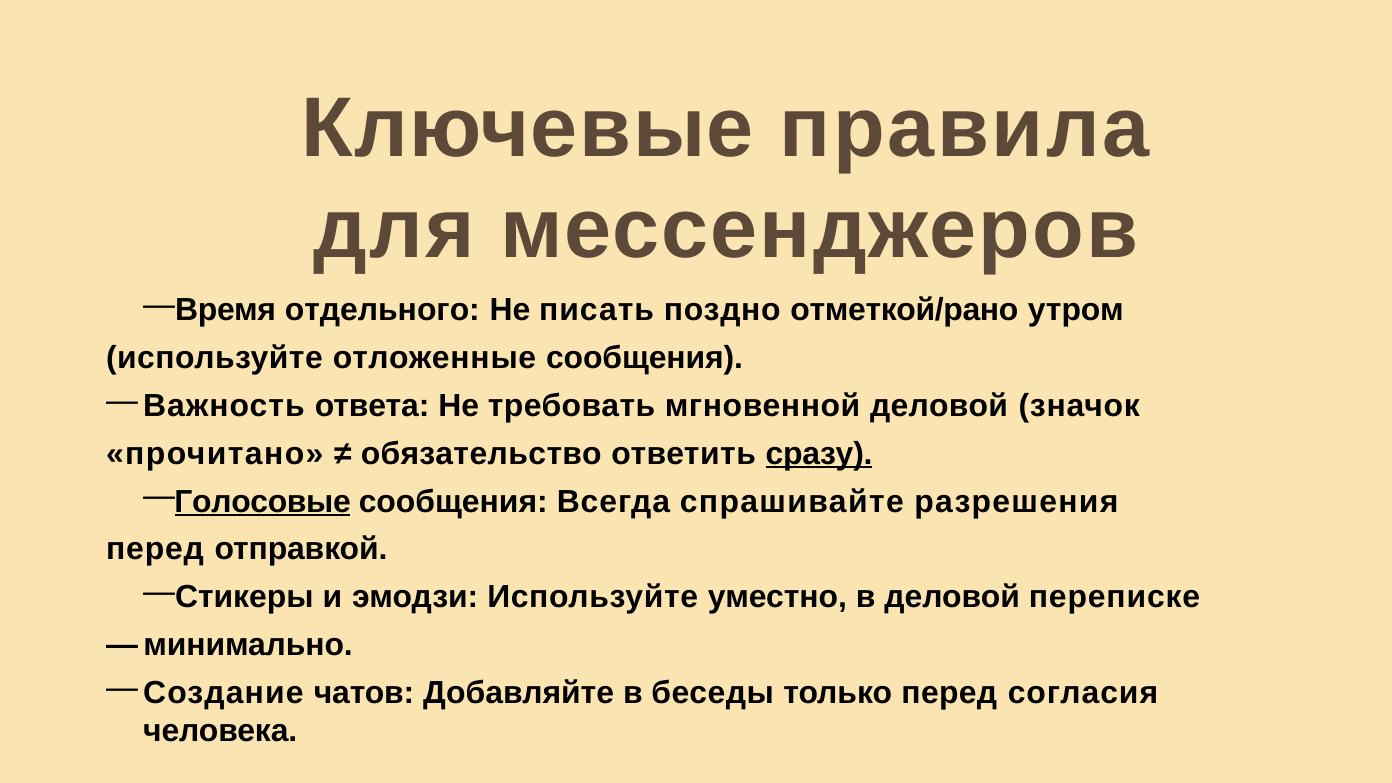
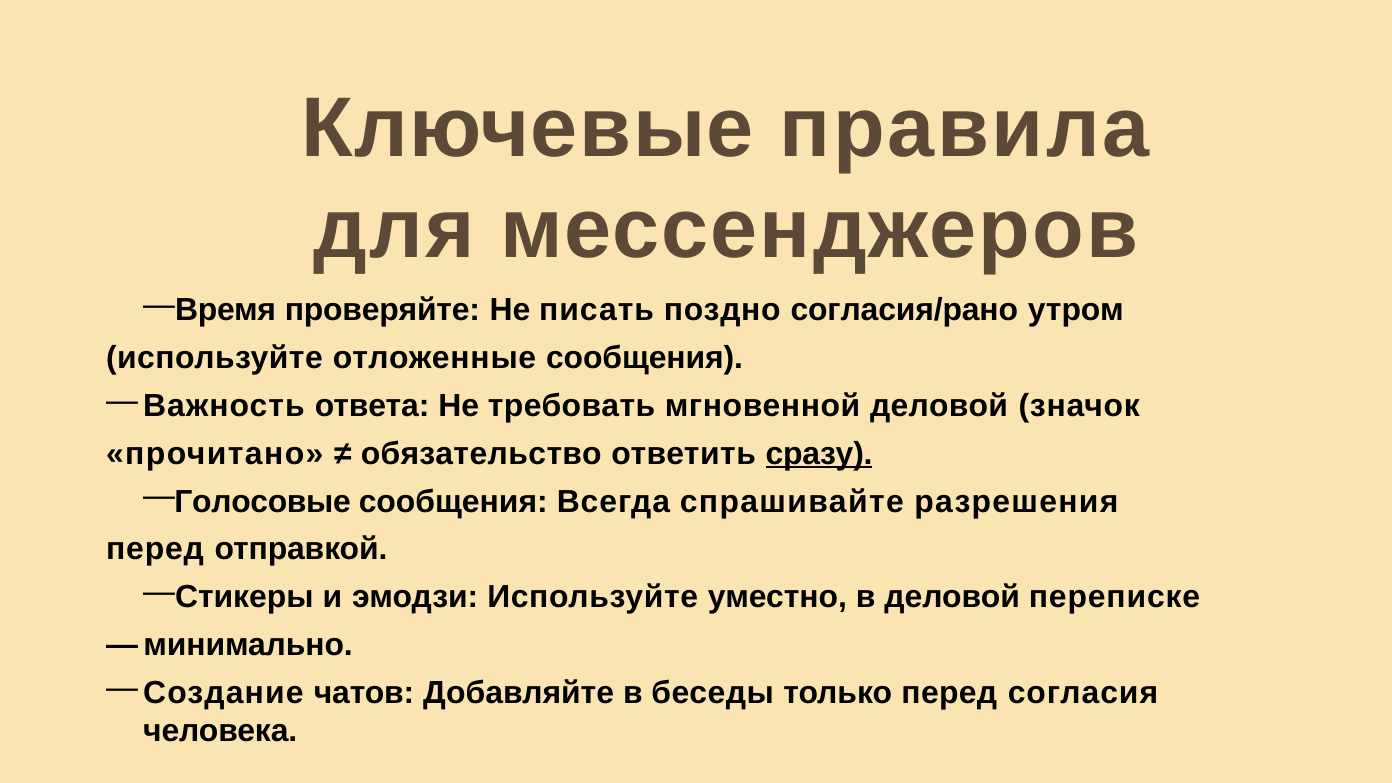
отдельного: отдельного -> проверяйте (382, 310)
отметкой/рано: отметкой/рано -> согласия/рано (904, 310)
Голосовые underline: present -> none (263, 502)
